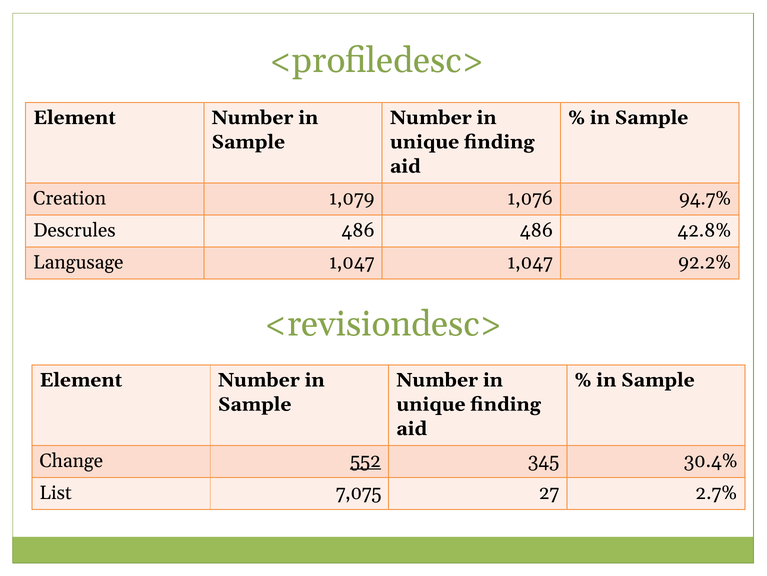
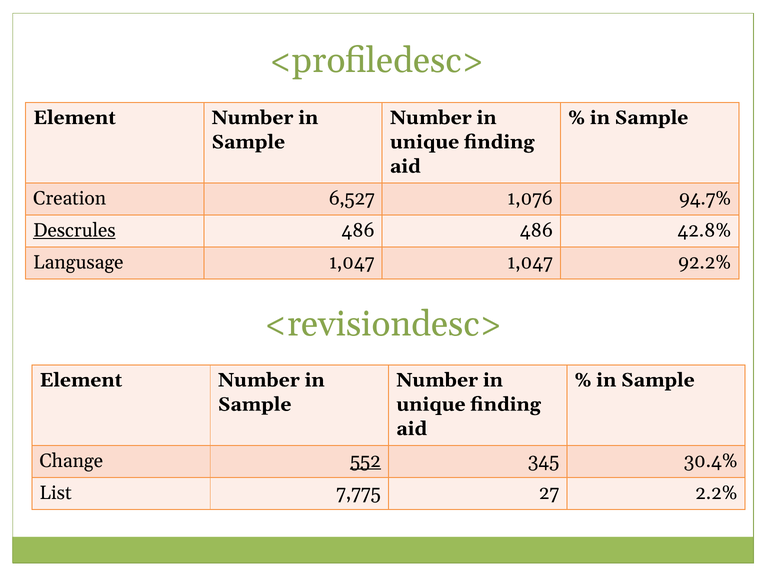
1,079: 1,079 -> 6,527 (352, 198)
Descrules underline: none -> present (74, 230)
7,075: 7,075 -> 7,775 (359, 492)
2.7%: 2.7% -> 2.2% (716, 492)
